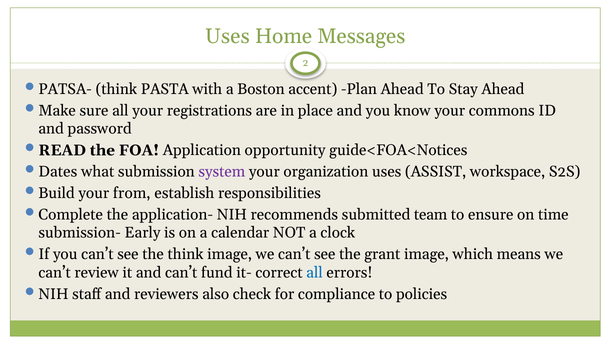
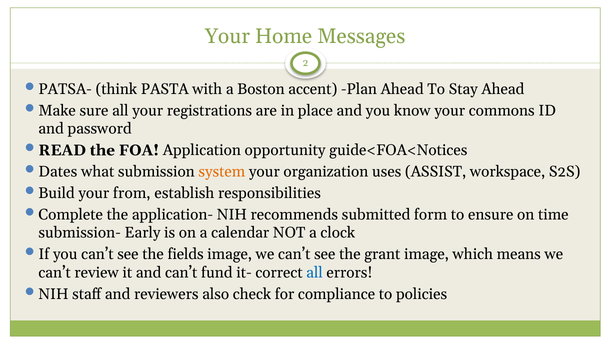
Uses: Uses -> Your (228, 36)
system colour: purple -> orange (222, 172)
team: team -> form (431, 214)
the think: think -> fields (186, 254)
